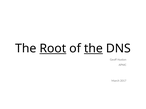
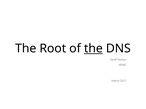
Root underline: present -> none (53, 49)
